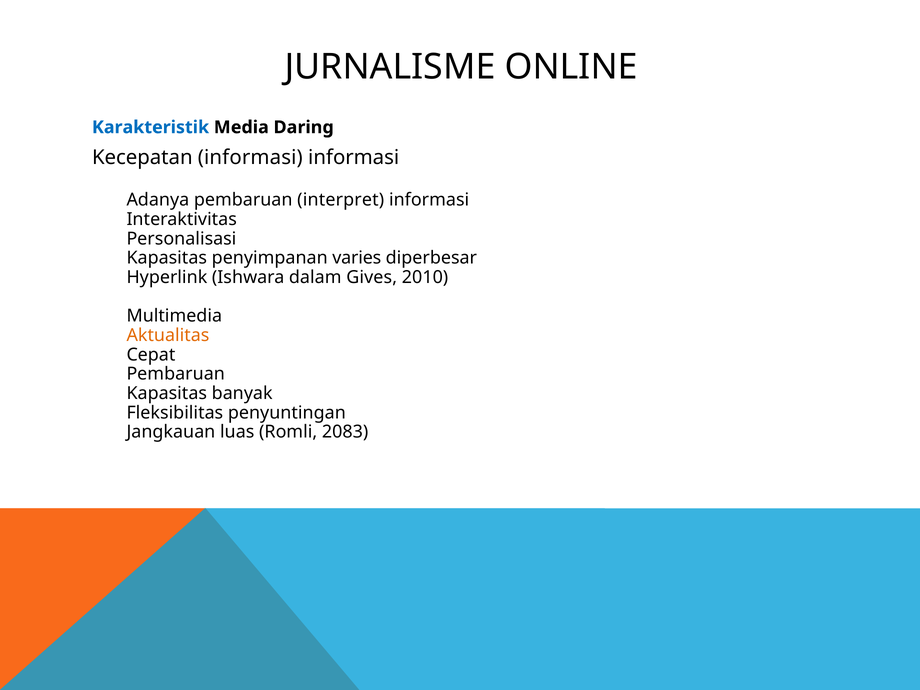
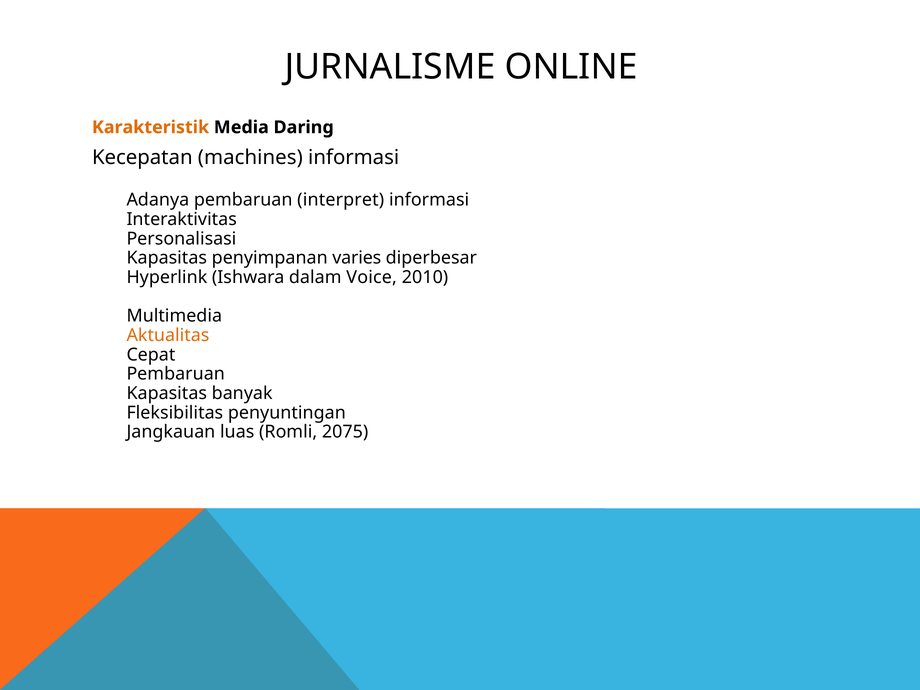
Karakteristik colour: blue -> orange (151, 127)
Kecepatan informasi: informasi -> machines (250, 158)
Gives: Gives -> Voice (372, 277)
2083: 2083 -> 2075 (345, 432)
